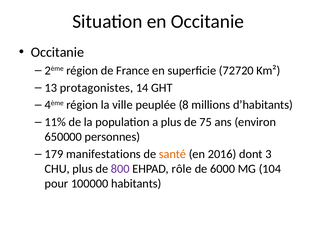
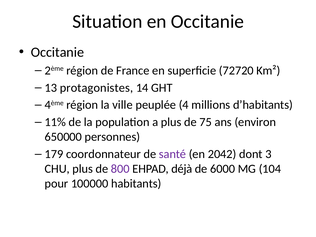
8: 8 -> 4 (184, 105)
manifestations: manifestations -> coordonnateur (103, 154)
santé colour: orange -> purple (172, 154)
2016: 2016 -> 2042 (222, 154)
rôle: rôle -> déjà (182, 169)
